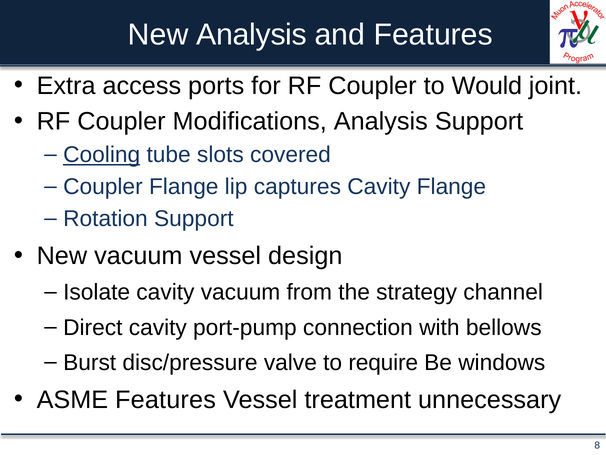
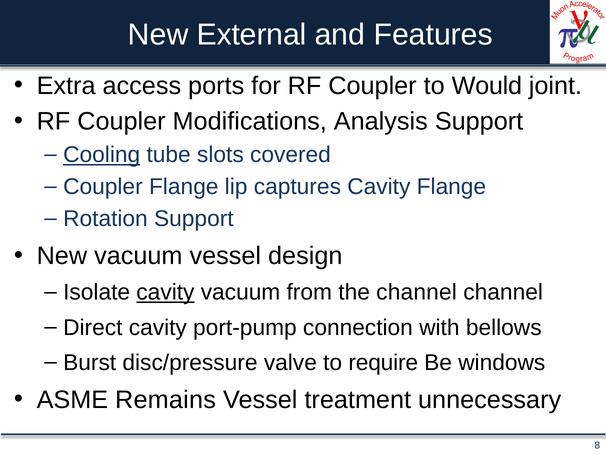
New Analysis: Analysis -> External (252, 35)
cavity underline: none -> present (165, 292)
the strategy: strategy -> channel (417, 292)
ASME Features: Features -> Remains (165, 399)
